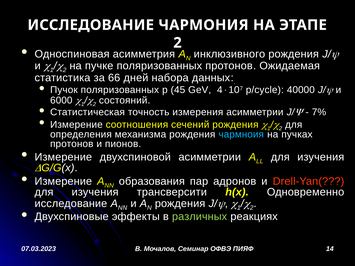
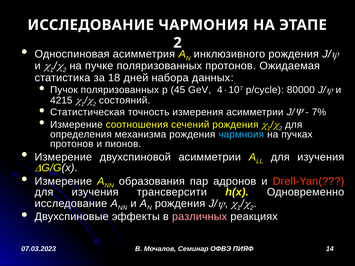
66: 66 -> 18 (114, 78)
40000: 40000 -> 80000 (301, 90)
6000: 6000 -> 4215 (61, 101)
различных colour: light green -> pink (200, 217)
